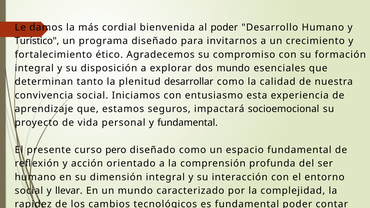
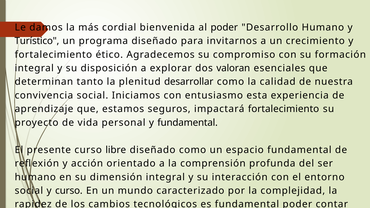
dos mundo: mundo -> valoran (233, 68)
impactará socioemocional: socioemocional -> fortalecimiento (284, 109)
pero: pero -> libre (116, 150)
y llevar: llevar -> curso (69, 191)
